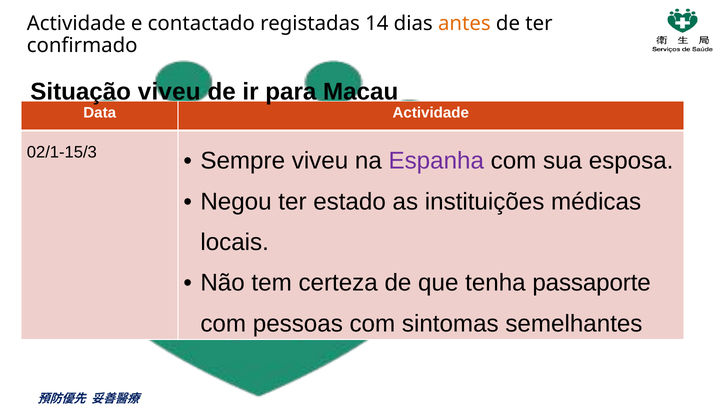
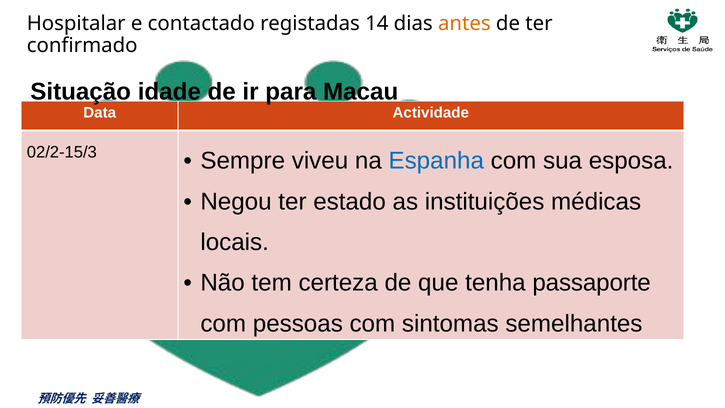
Actividade: Actividade -> Hospitalar (76, 23)
Situação viveu: viveu -> idade (169, 92)
02/1-15/3: 02/1-15/3 -> 02/2-15/3 (62, 152)
Espanha colour: purple -> blue (436, 161)
